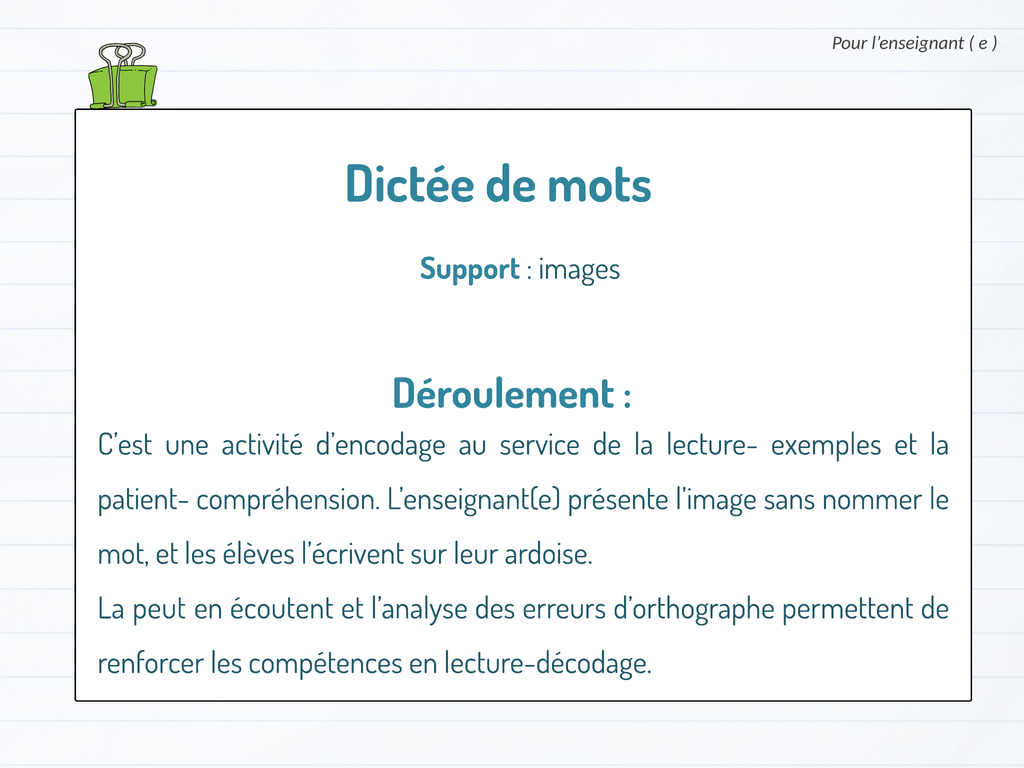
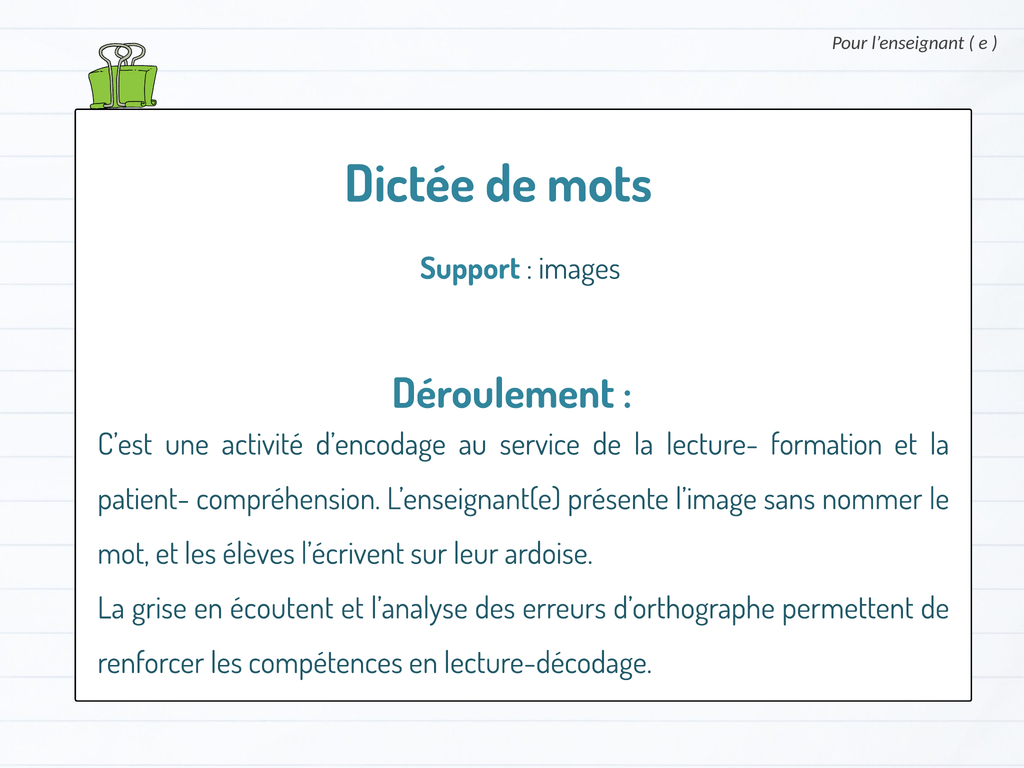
lecture- exemples: exemples -> formation (826, 445)
peut: peut -> grise (159, 608)
